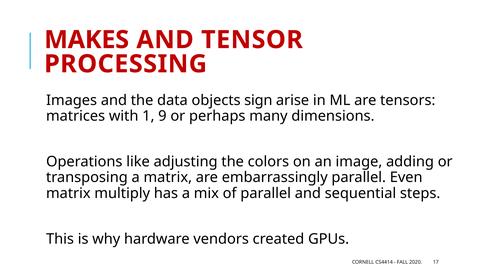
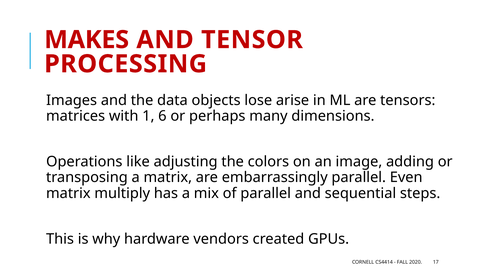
sign: sign -> lose (258, 100)
9: 9 -> 6 (162, 116)
